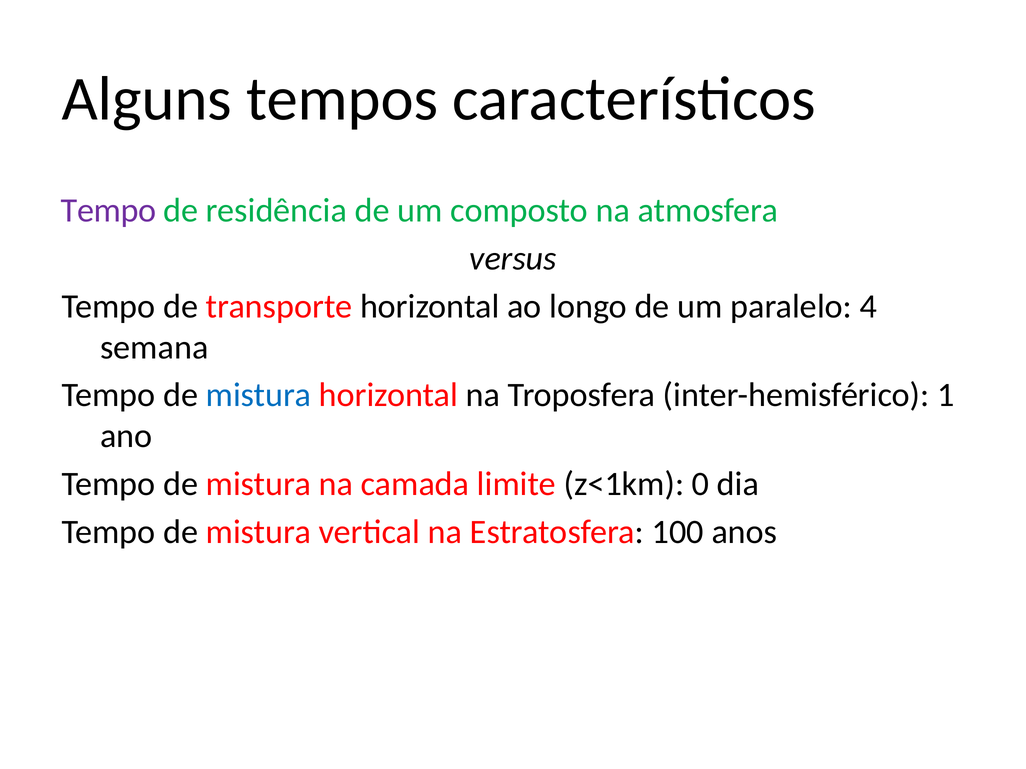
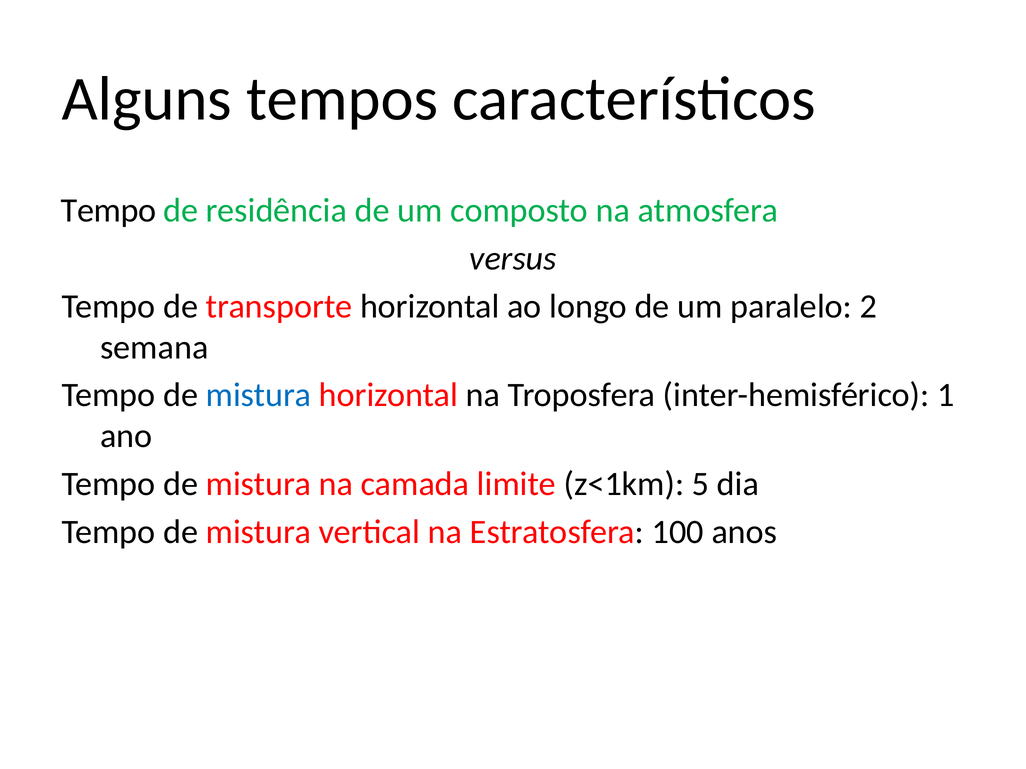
Tempo colour: purple -> black (109, 211)
4: 4 -> 2 (868, 307)
0: 0 -> 5 (701, 484)
